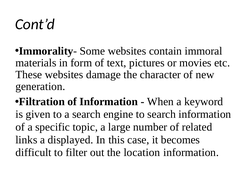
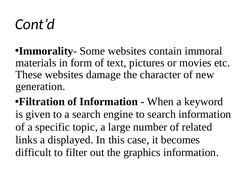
location: location -> graphics (142, 152)
